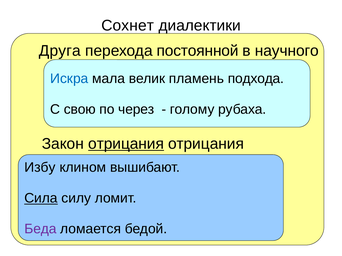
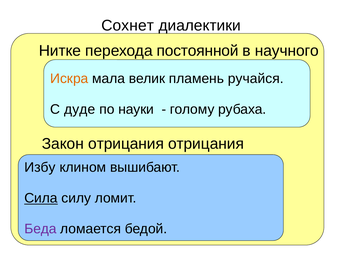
Друга: Друга -> Нитке (60, 51)
Искра colour: blue -> orange (69, 79)
подхода: подхода -> ручайся (256, 79)
свою: свою -> дуде (80, 109)
через: через -> науки (136, 109)
отрицания underline: present -> none (126, 144)
